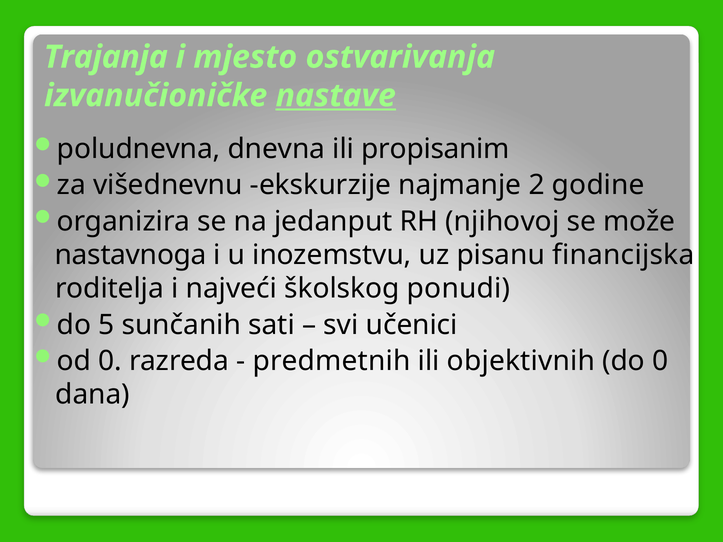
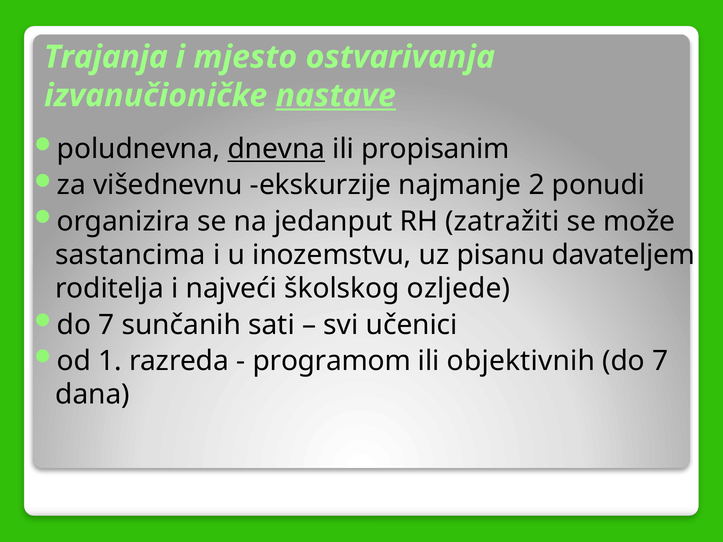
dnevna underline: none -> present (276, 149)
godine: godine -> ponudi (598, 185)
njihovoj: njihovoj -> zatražiti (502, 221)
nastavnoga: nastavnoga -> sastancima (130, 255)
financijska: financijska -> davateljem (624, 255)
ponudi: ponudi -> ozljede (459, 289)
5: 5 -> 7 (106, 325)
od 0: 0 -> 1 (110, 361)
predmetnih: predmetnih -> programom (332, 361)
0: 0 -> 7 (660, 361)
